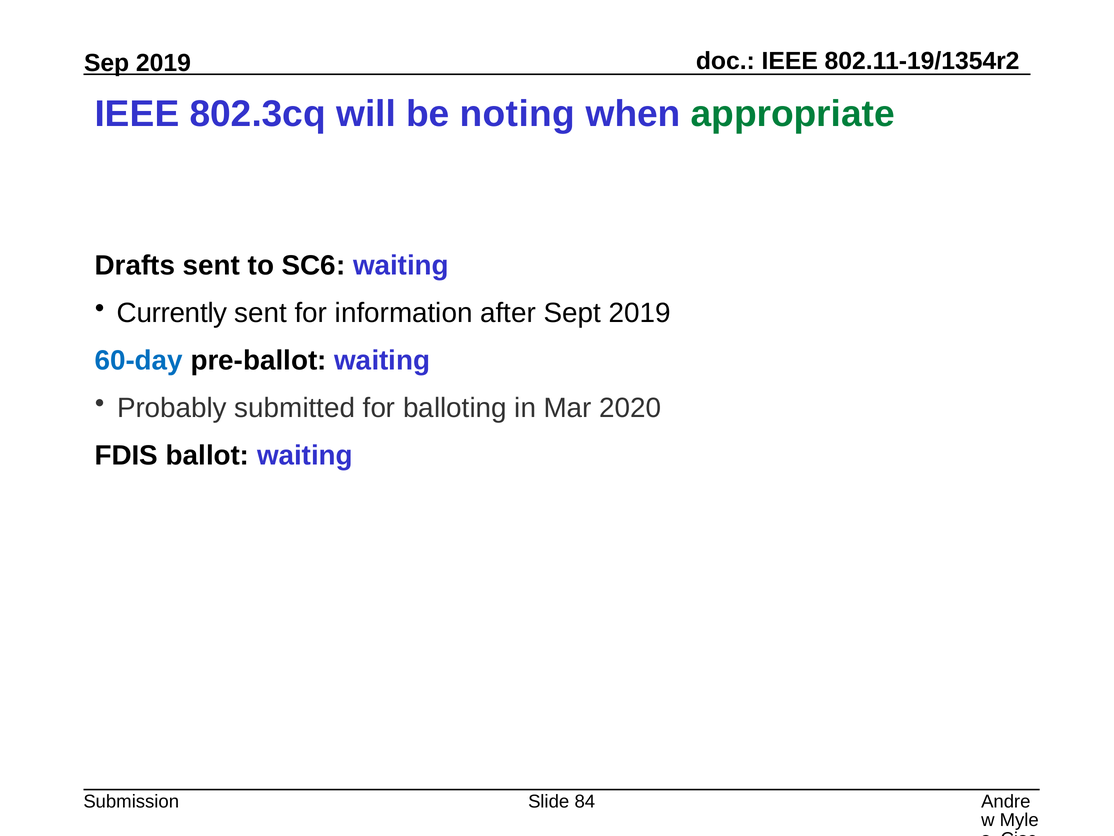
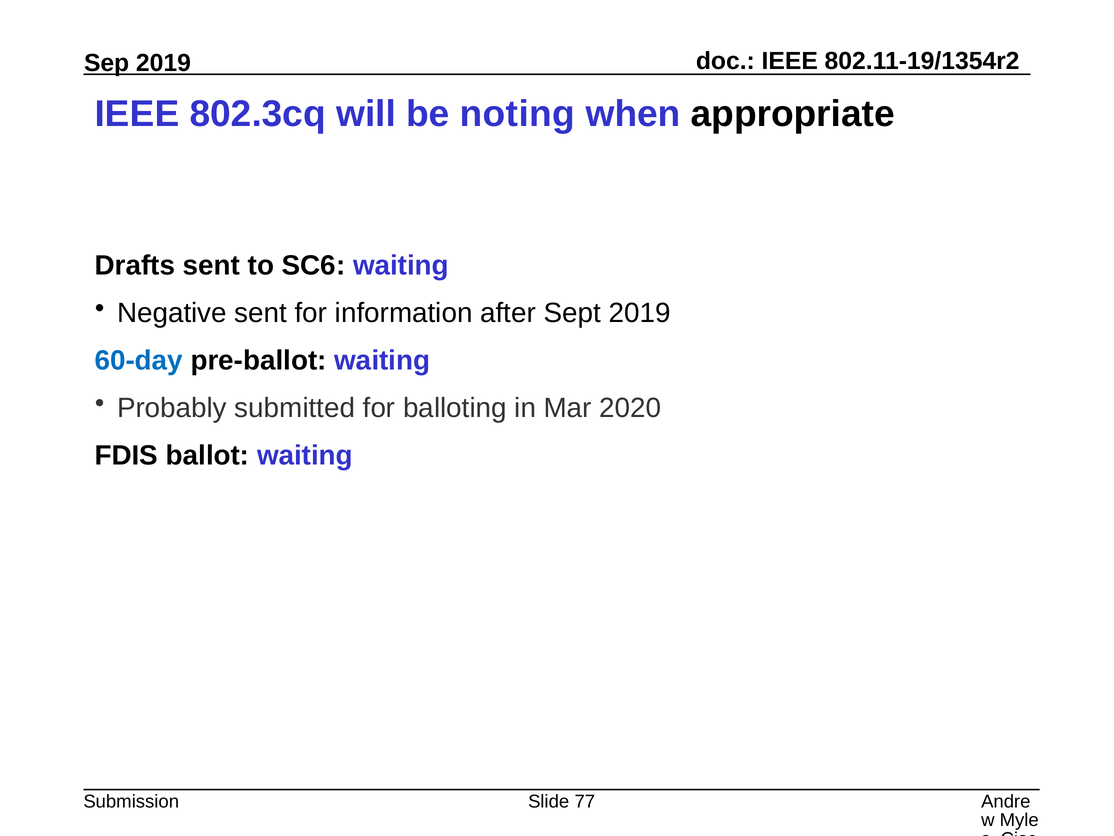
appropriate colour: green -> black (793, 114)
Currently: Currently -> Negative (172, 313)
84: 84 -> 77 (585, 801)
